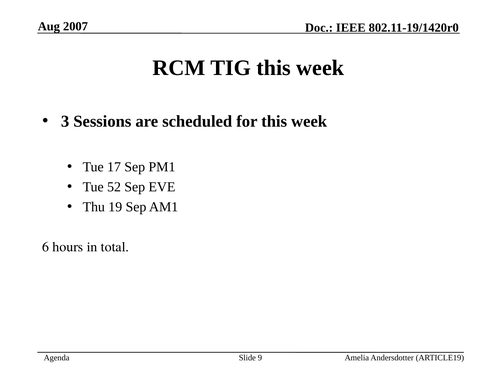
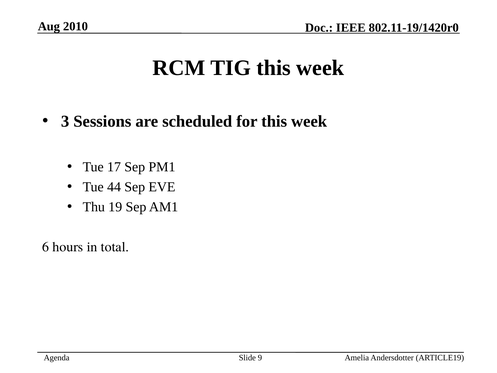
2007: 2007 -> 2010 (75, 26)
52: 52 -> 44 (114, 187)
